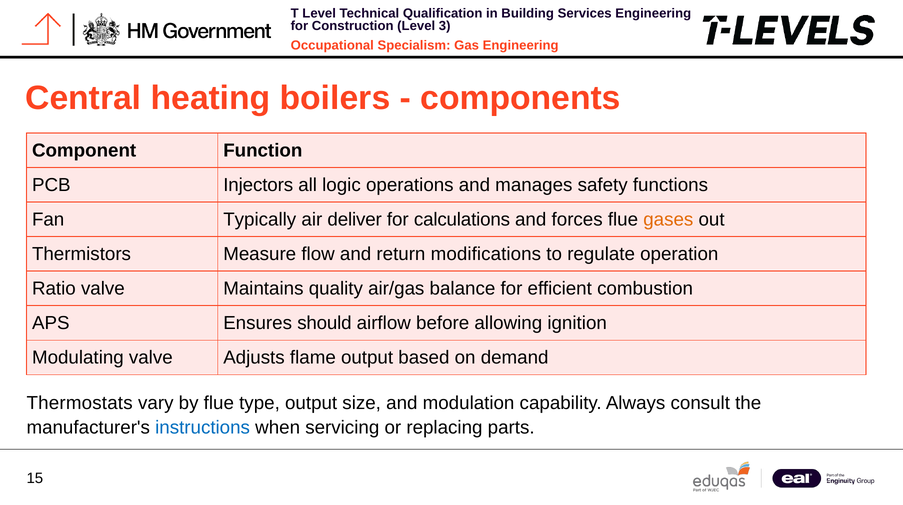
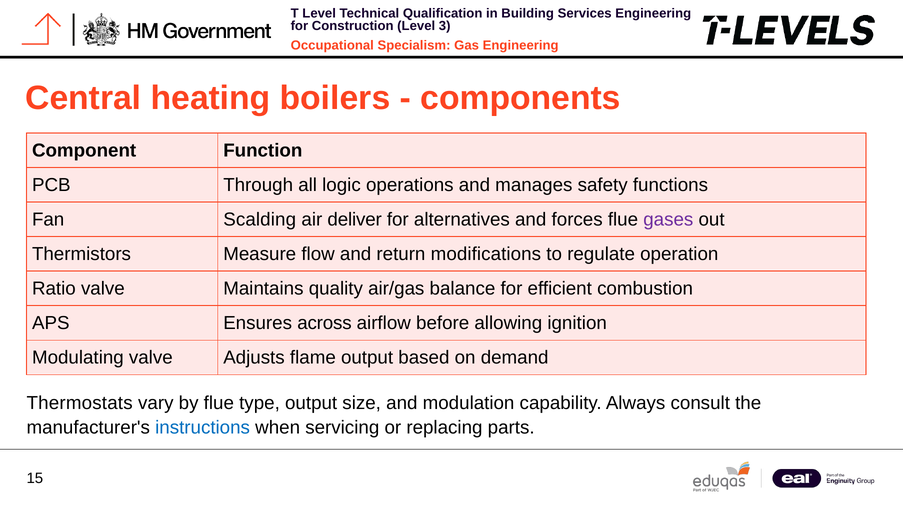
Injectors: Injectors -> Through (258, 185)
Typically: Typically -> Scalding (260, 219)
calculations: calculations -> alternatives (462, 219)
gases colour: orange -> purple (668, 219)
should: should -> across (324, 323)
